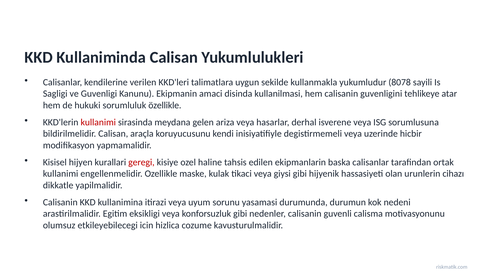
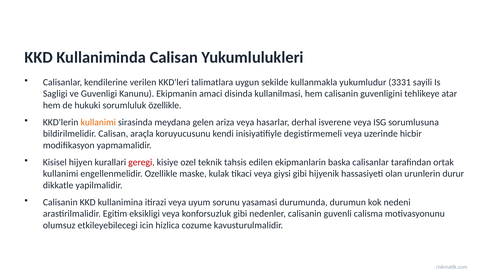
8078: 8078 -> 3331 (400, 82)
kullanimi colour: red -> orange (98, 122)
haline: haline -> teknik (210, 162)
cihazı: cihazı -> durur (453, 174)
